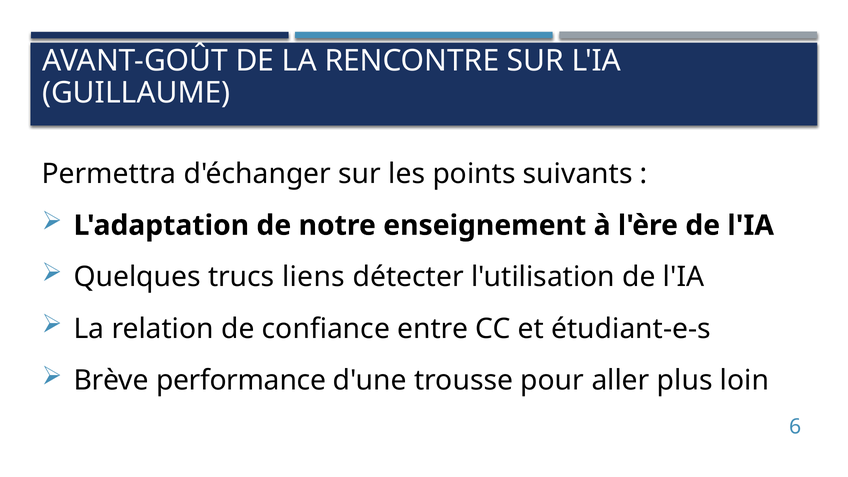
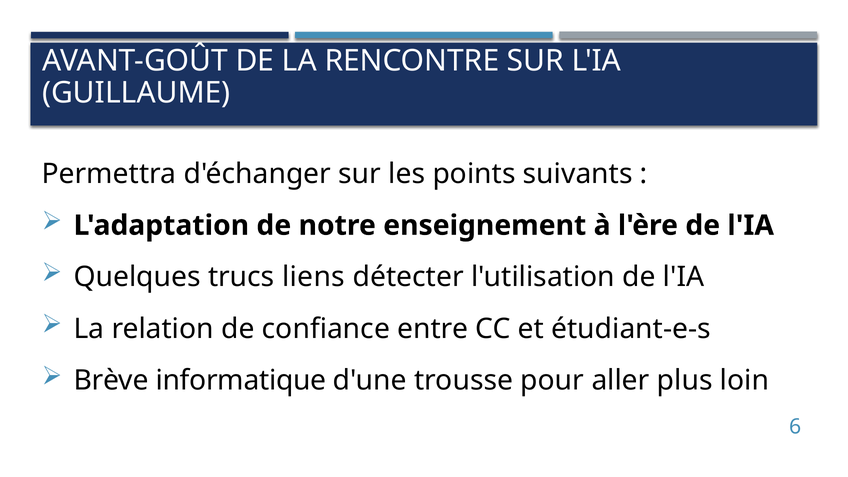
performance: performance -> informatique (241, 380)
